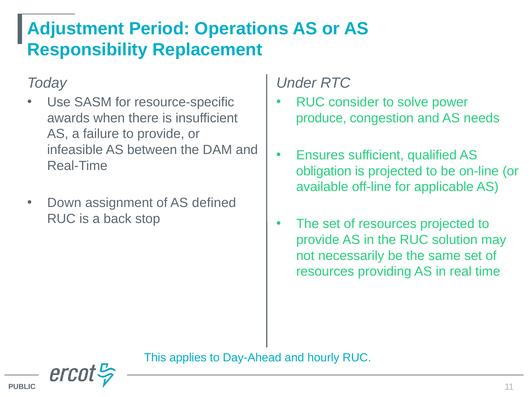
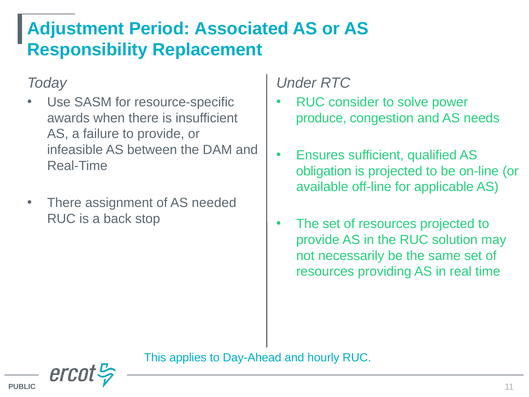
Operations: Operations -> Associated (242, 29)
Down: Down -> There (64, 203)
defined: defined -> needed (214, 203)
